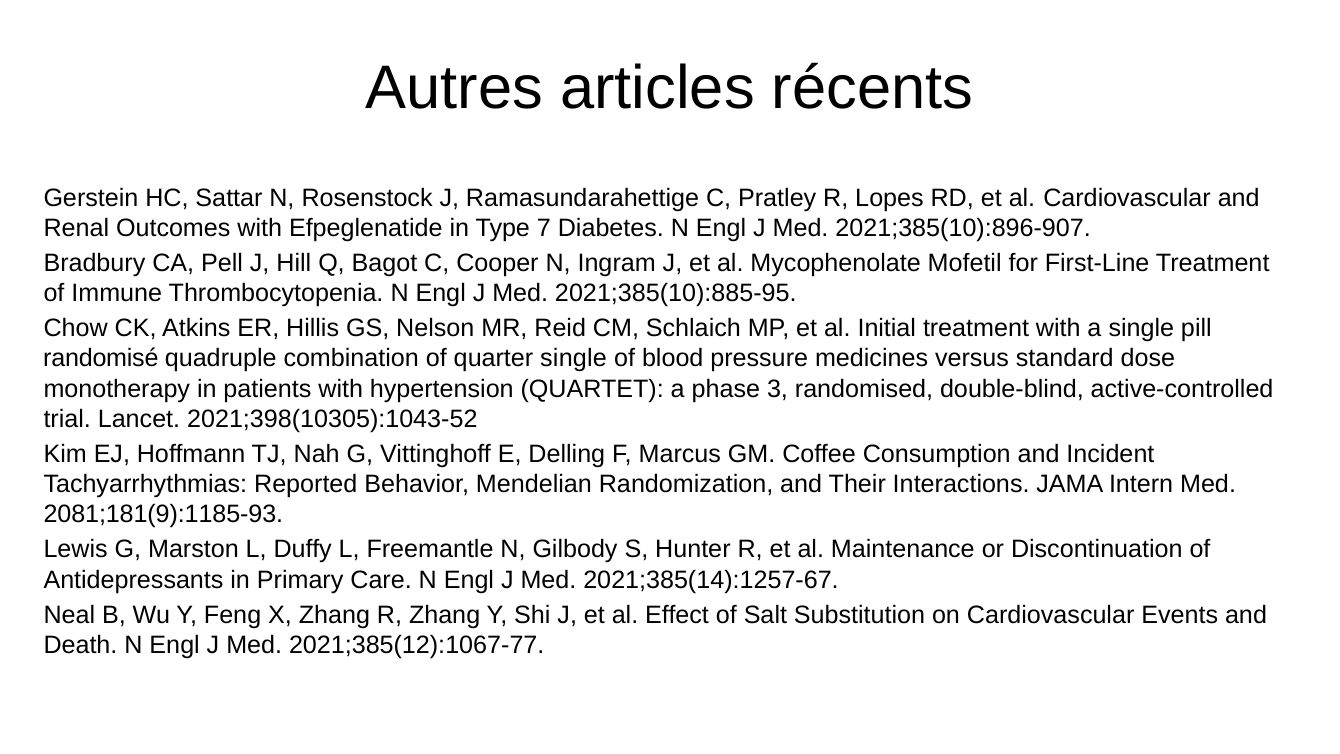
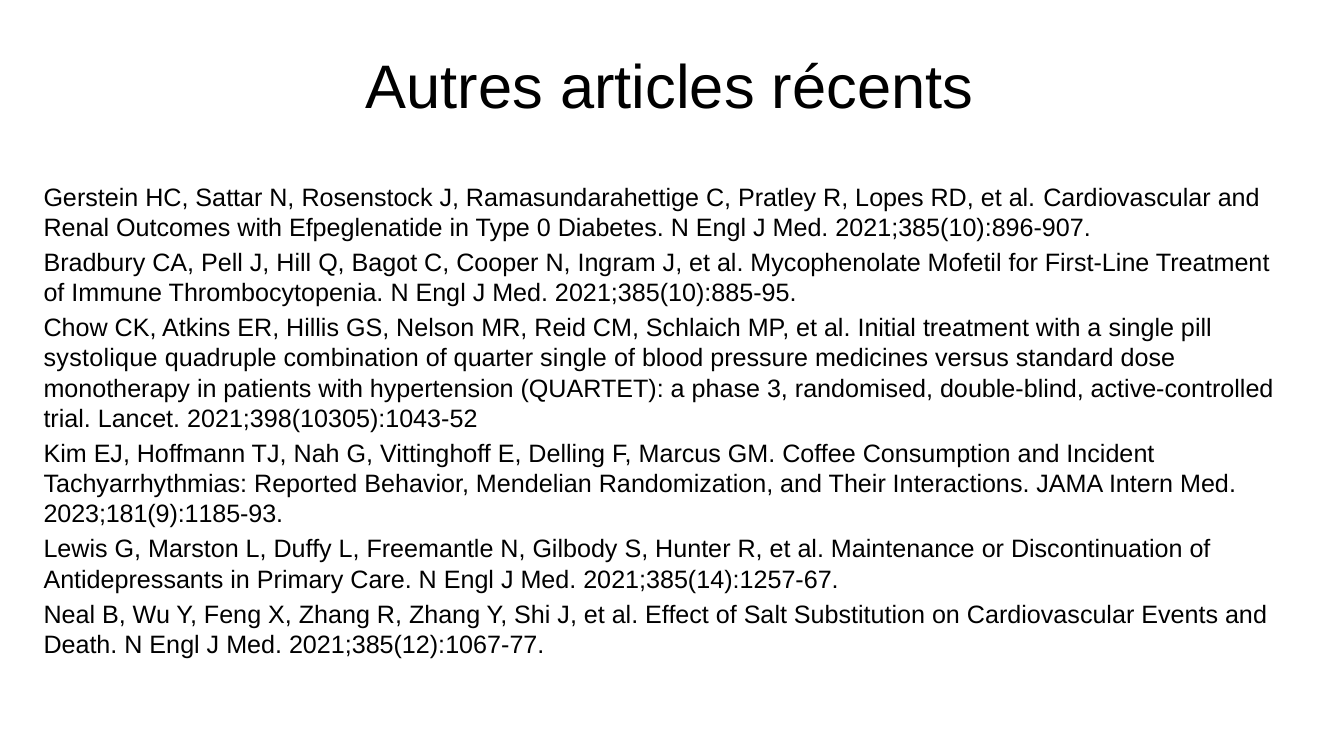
7: 7 -> 0 (544, 228)
randomisé: randomisé -> systolique (101, 359)
2081;181(9):1185-93: 2081;181(9):1185-93 -> 2023;181(9):1185-93 (163, 514)
